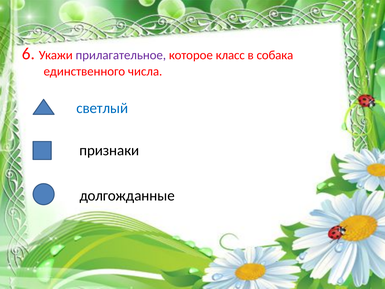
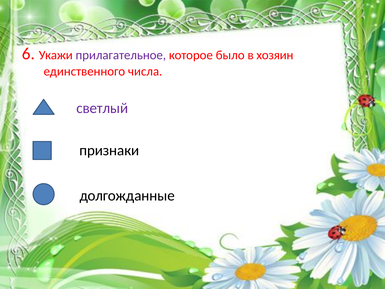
класс: класс -> было (230, 55)
собака: собака -> хозяин (275, 55)
светлый colour: blue -> purple (102, 108)
